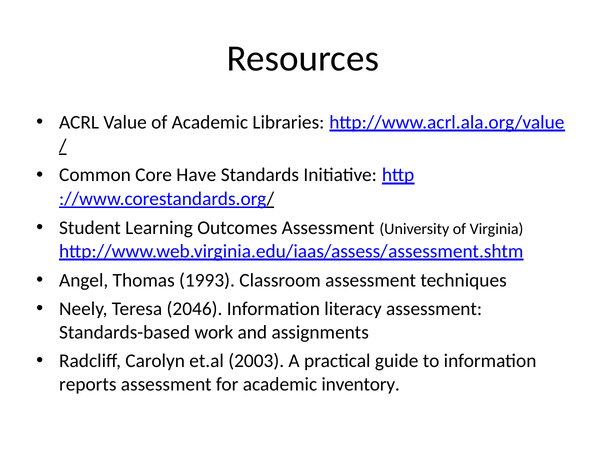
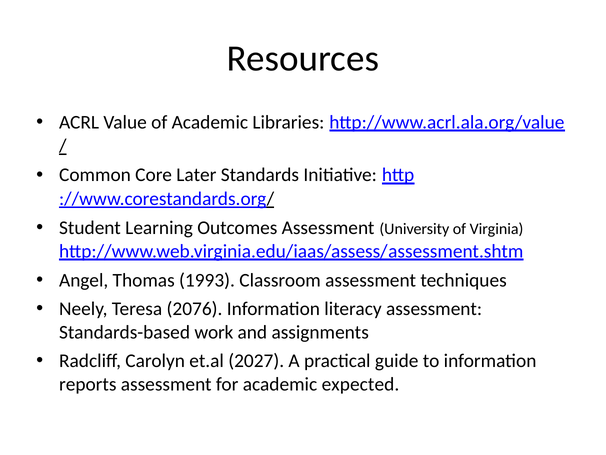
Have: Have -> Later (196, 175)
2046: 2046 -> 2076 (195, 309)
2003: 2003 -> 2027 (256, 361)
inventory: inventory -> expected (360, 384)
